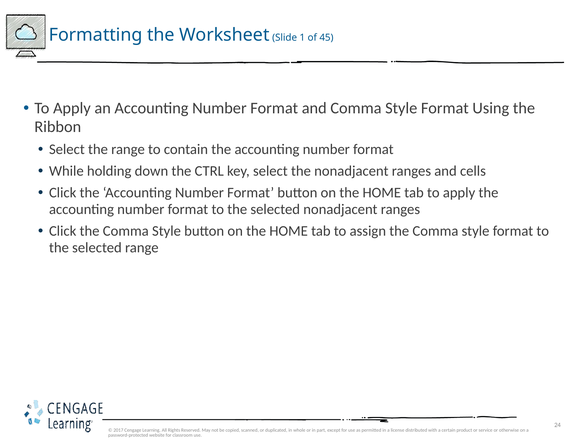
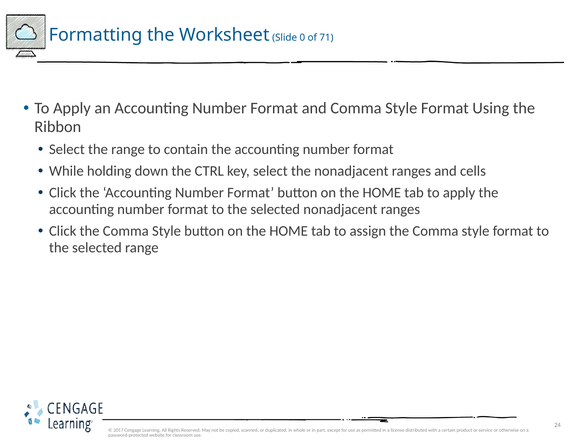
1: 1 -> 0 (302, 38)
45: 45 -> 71 (326, 38)
